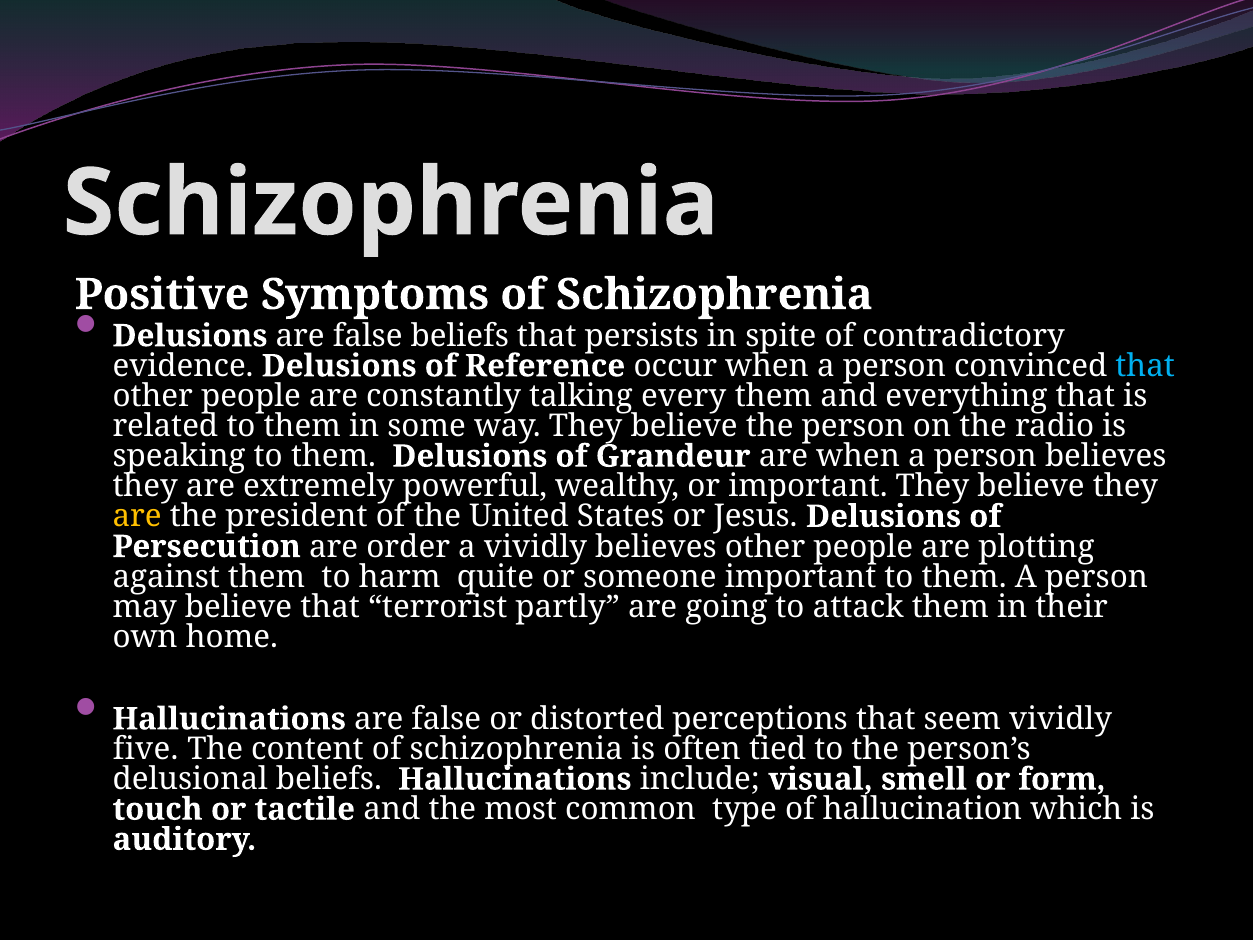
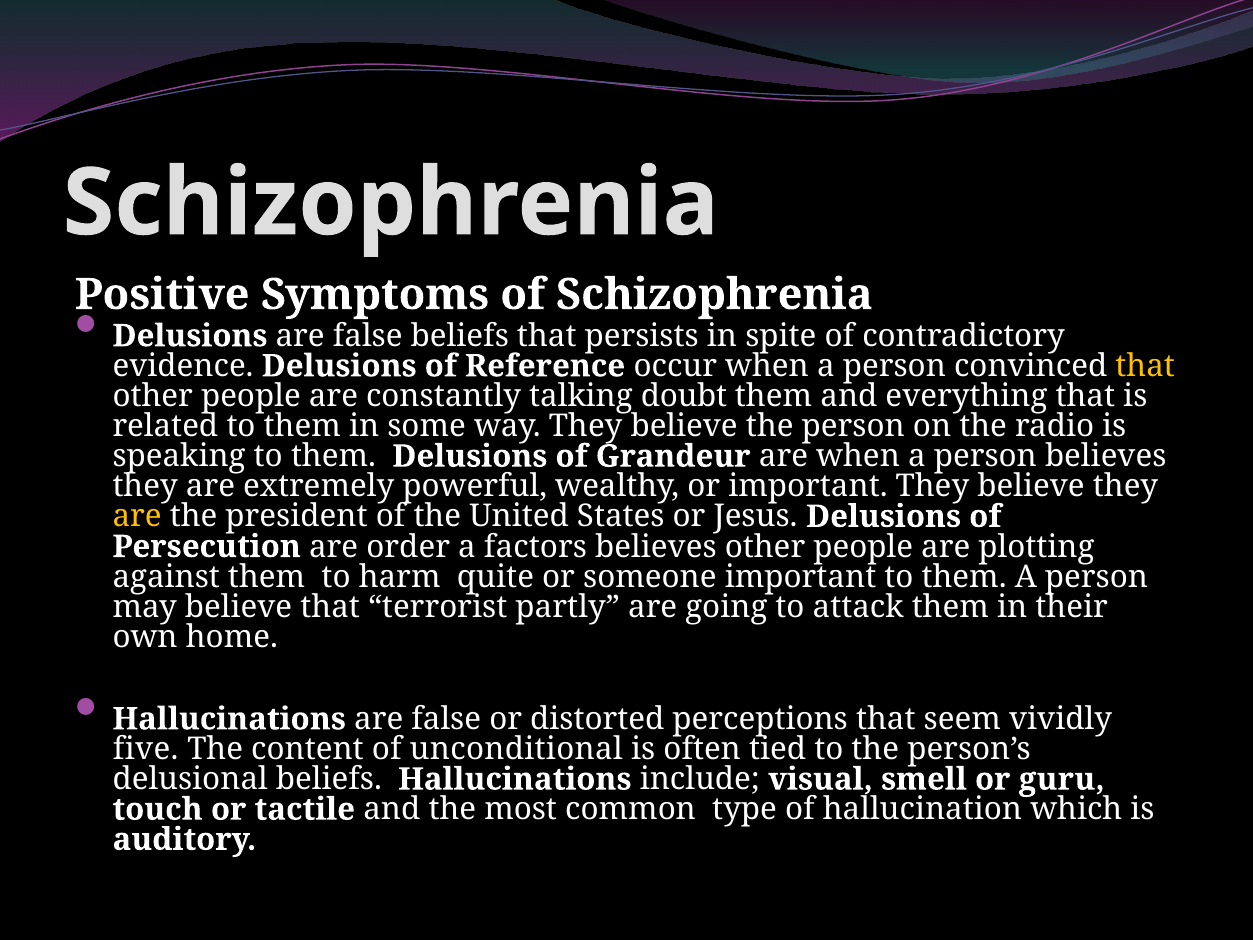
that colour: light blue -> yellow (1145, 366)
every: every -> doubt (684, 396)
a vividly: vividly -> factors (535, 547)
content of schizophrenia: schizophrenia -> unconditional (516, 749)
form: form -> guru (1062, 779)
